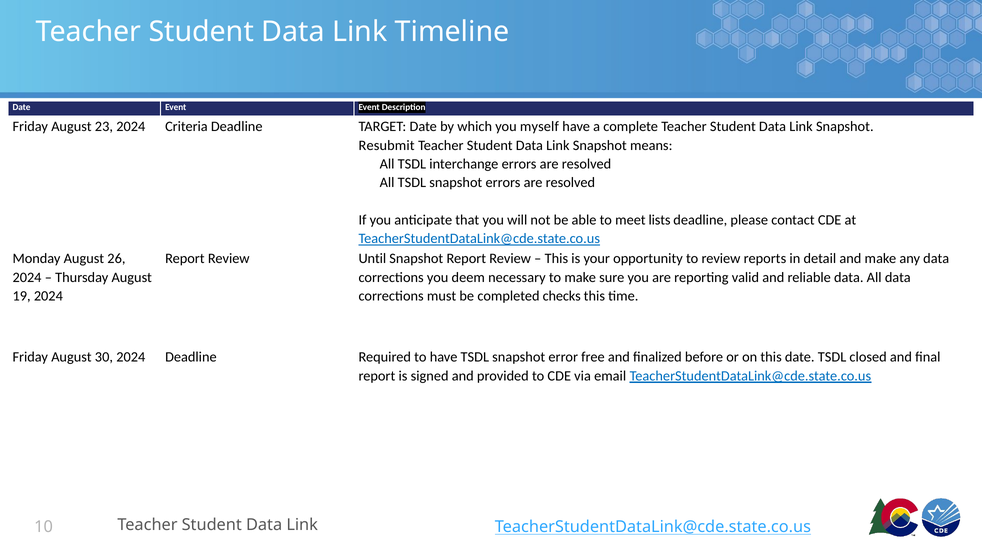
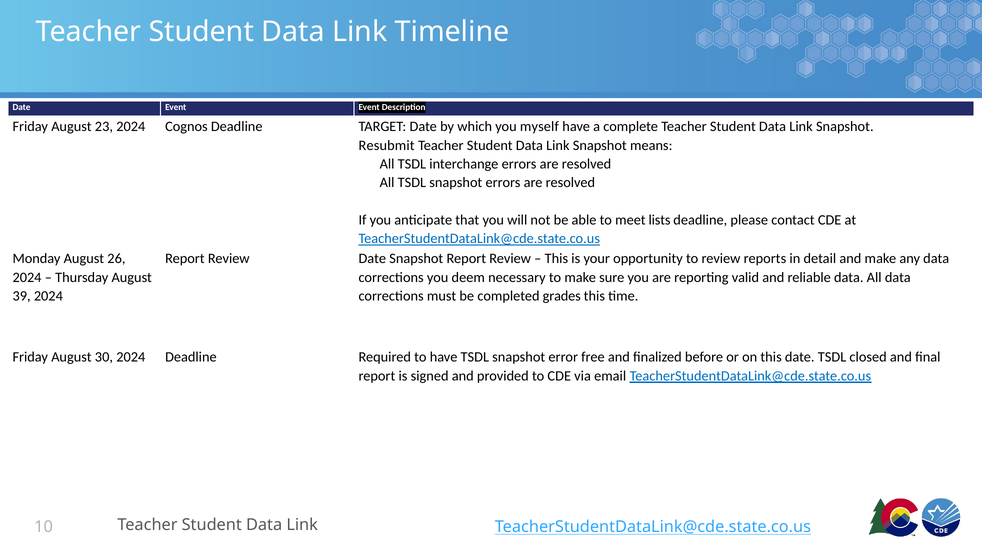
Criteria: Criteria -> Cognos (186, 127)
Review Until: Until -> Date (372, 258)
19: 19 -> 39 (22, 296)
checks: checks -> grades (562, 296)
